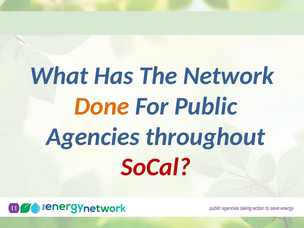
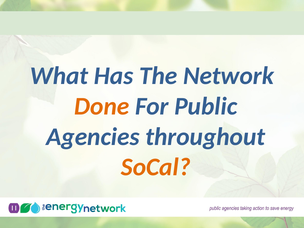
SoCal colour: red -> orange (156, 167)
